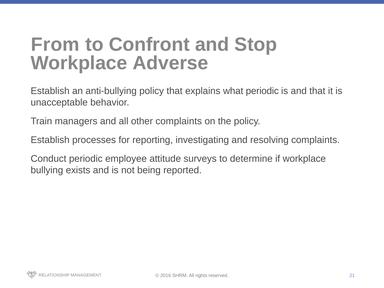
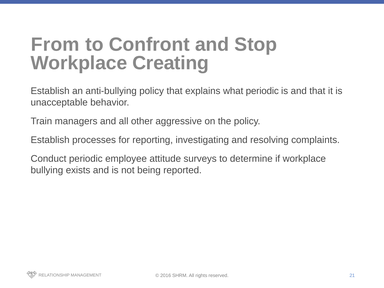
Adverse: Adverse -> Creating (171, 63)
other complaints: complaints -> aggressive (179, 121)
